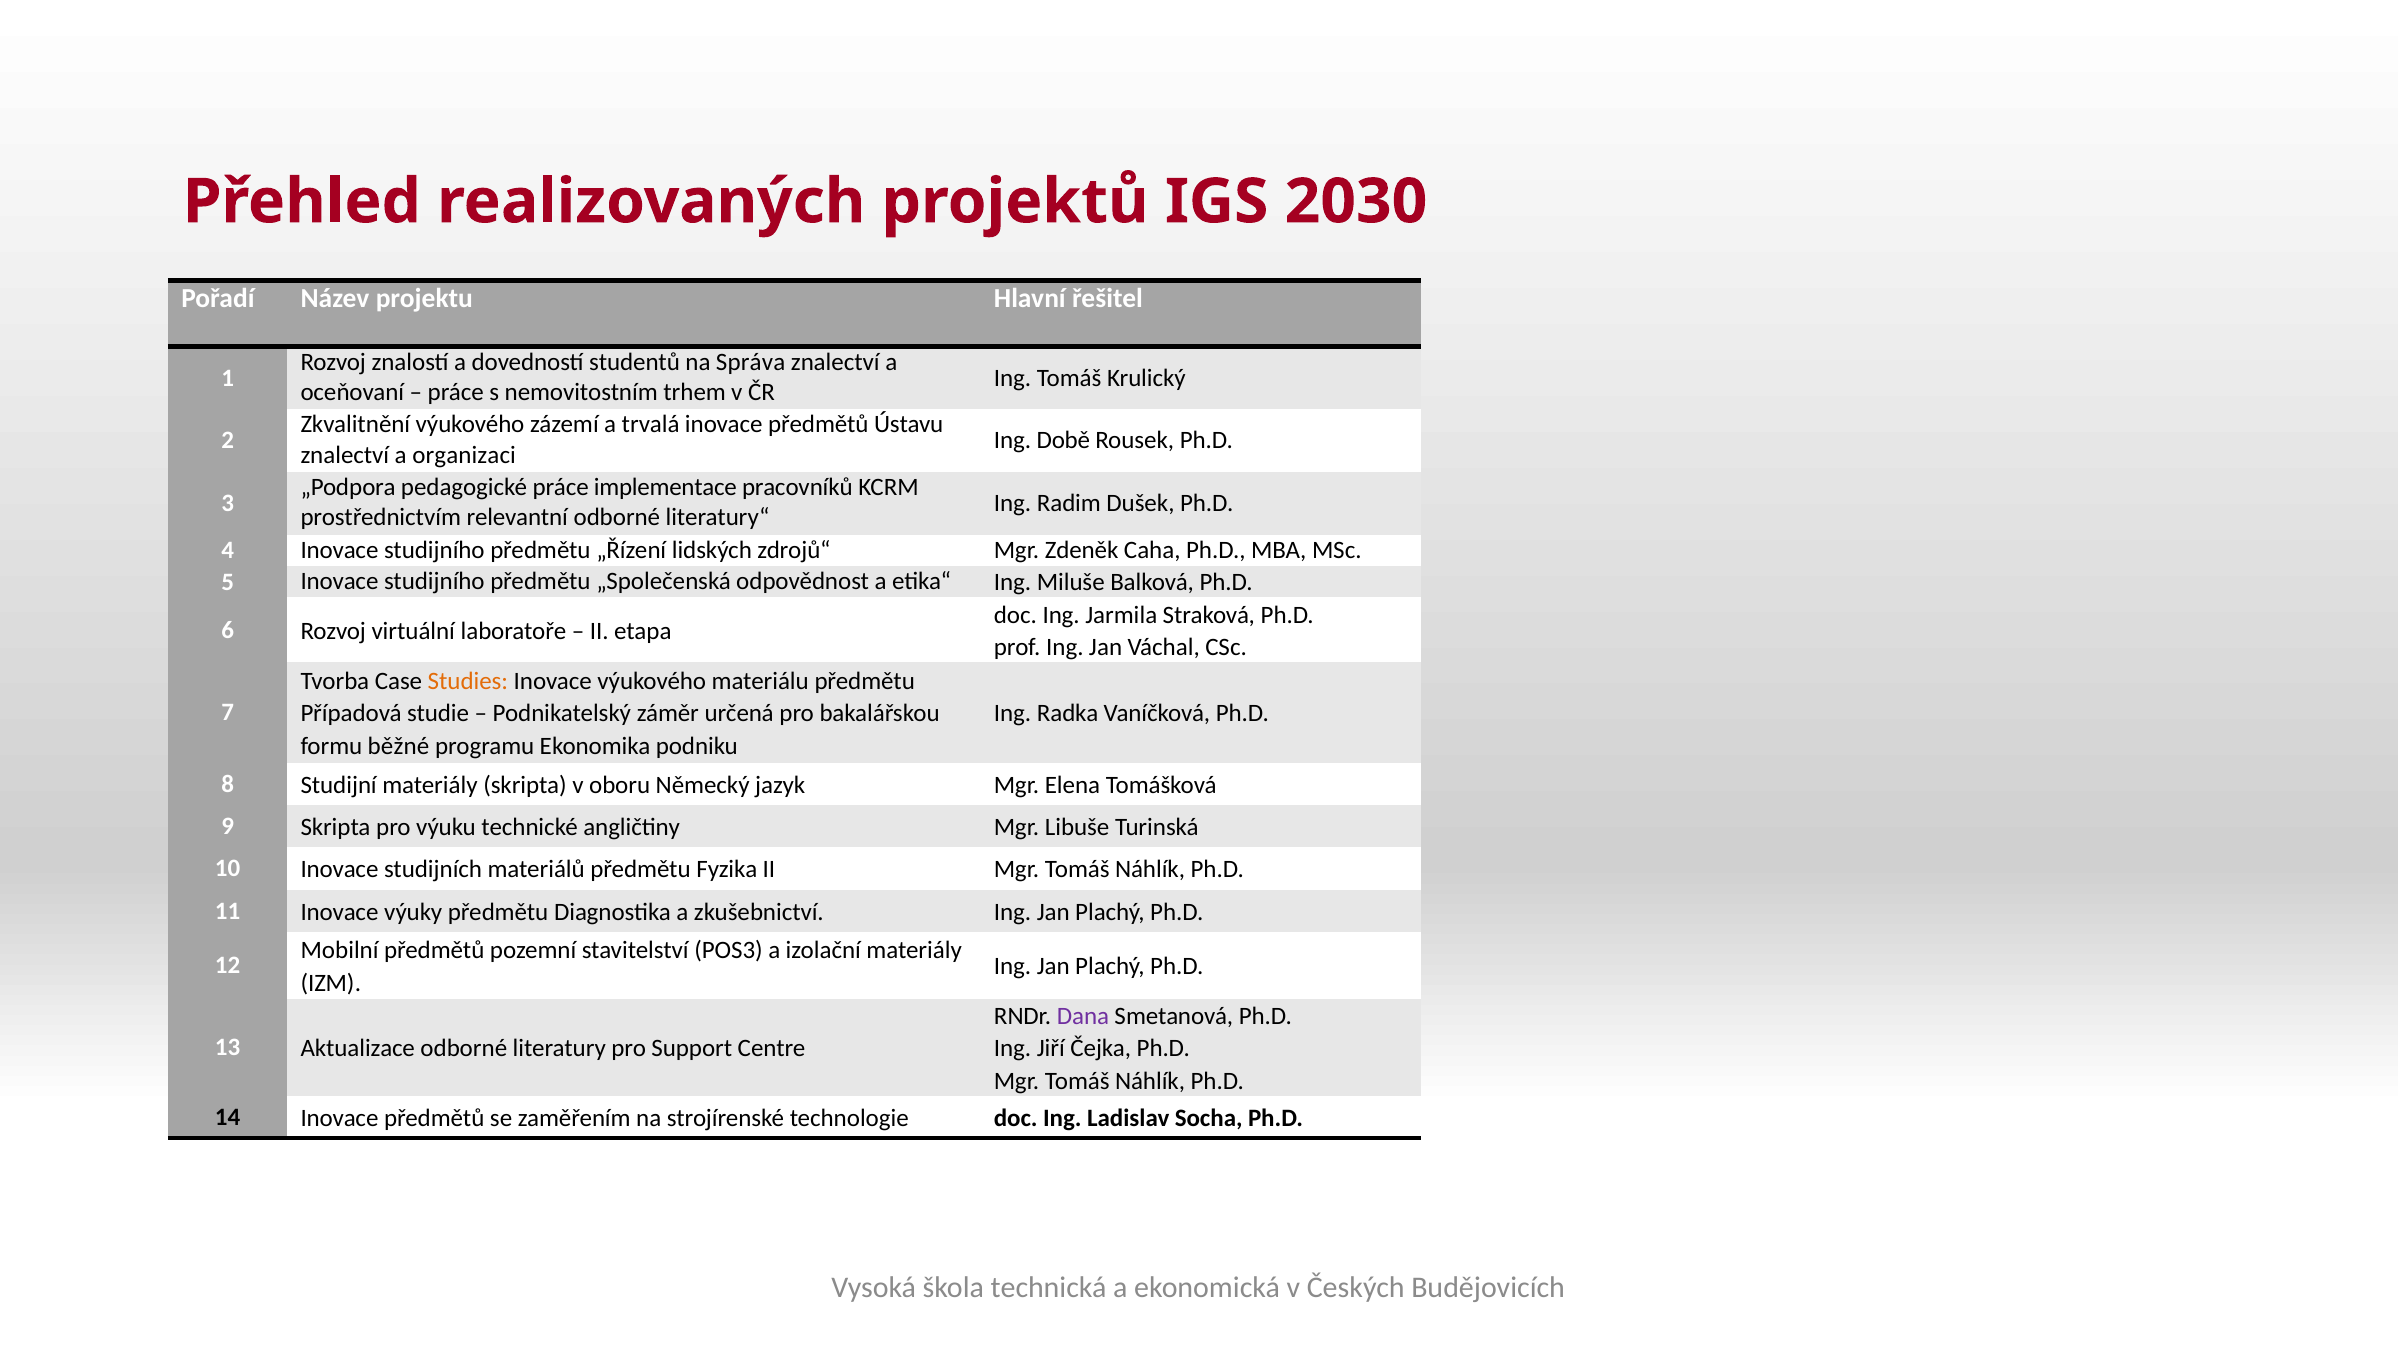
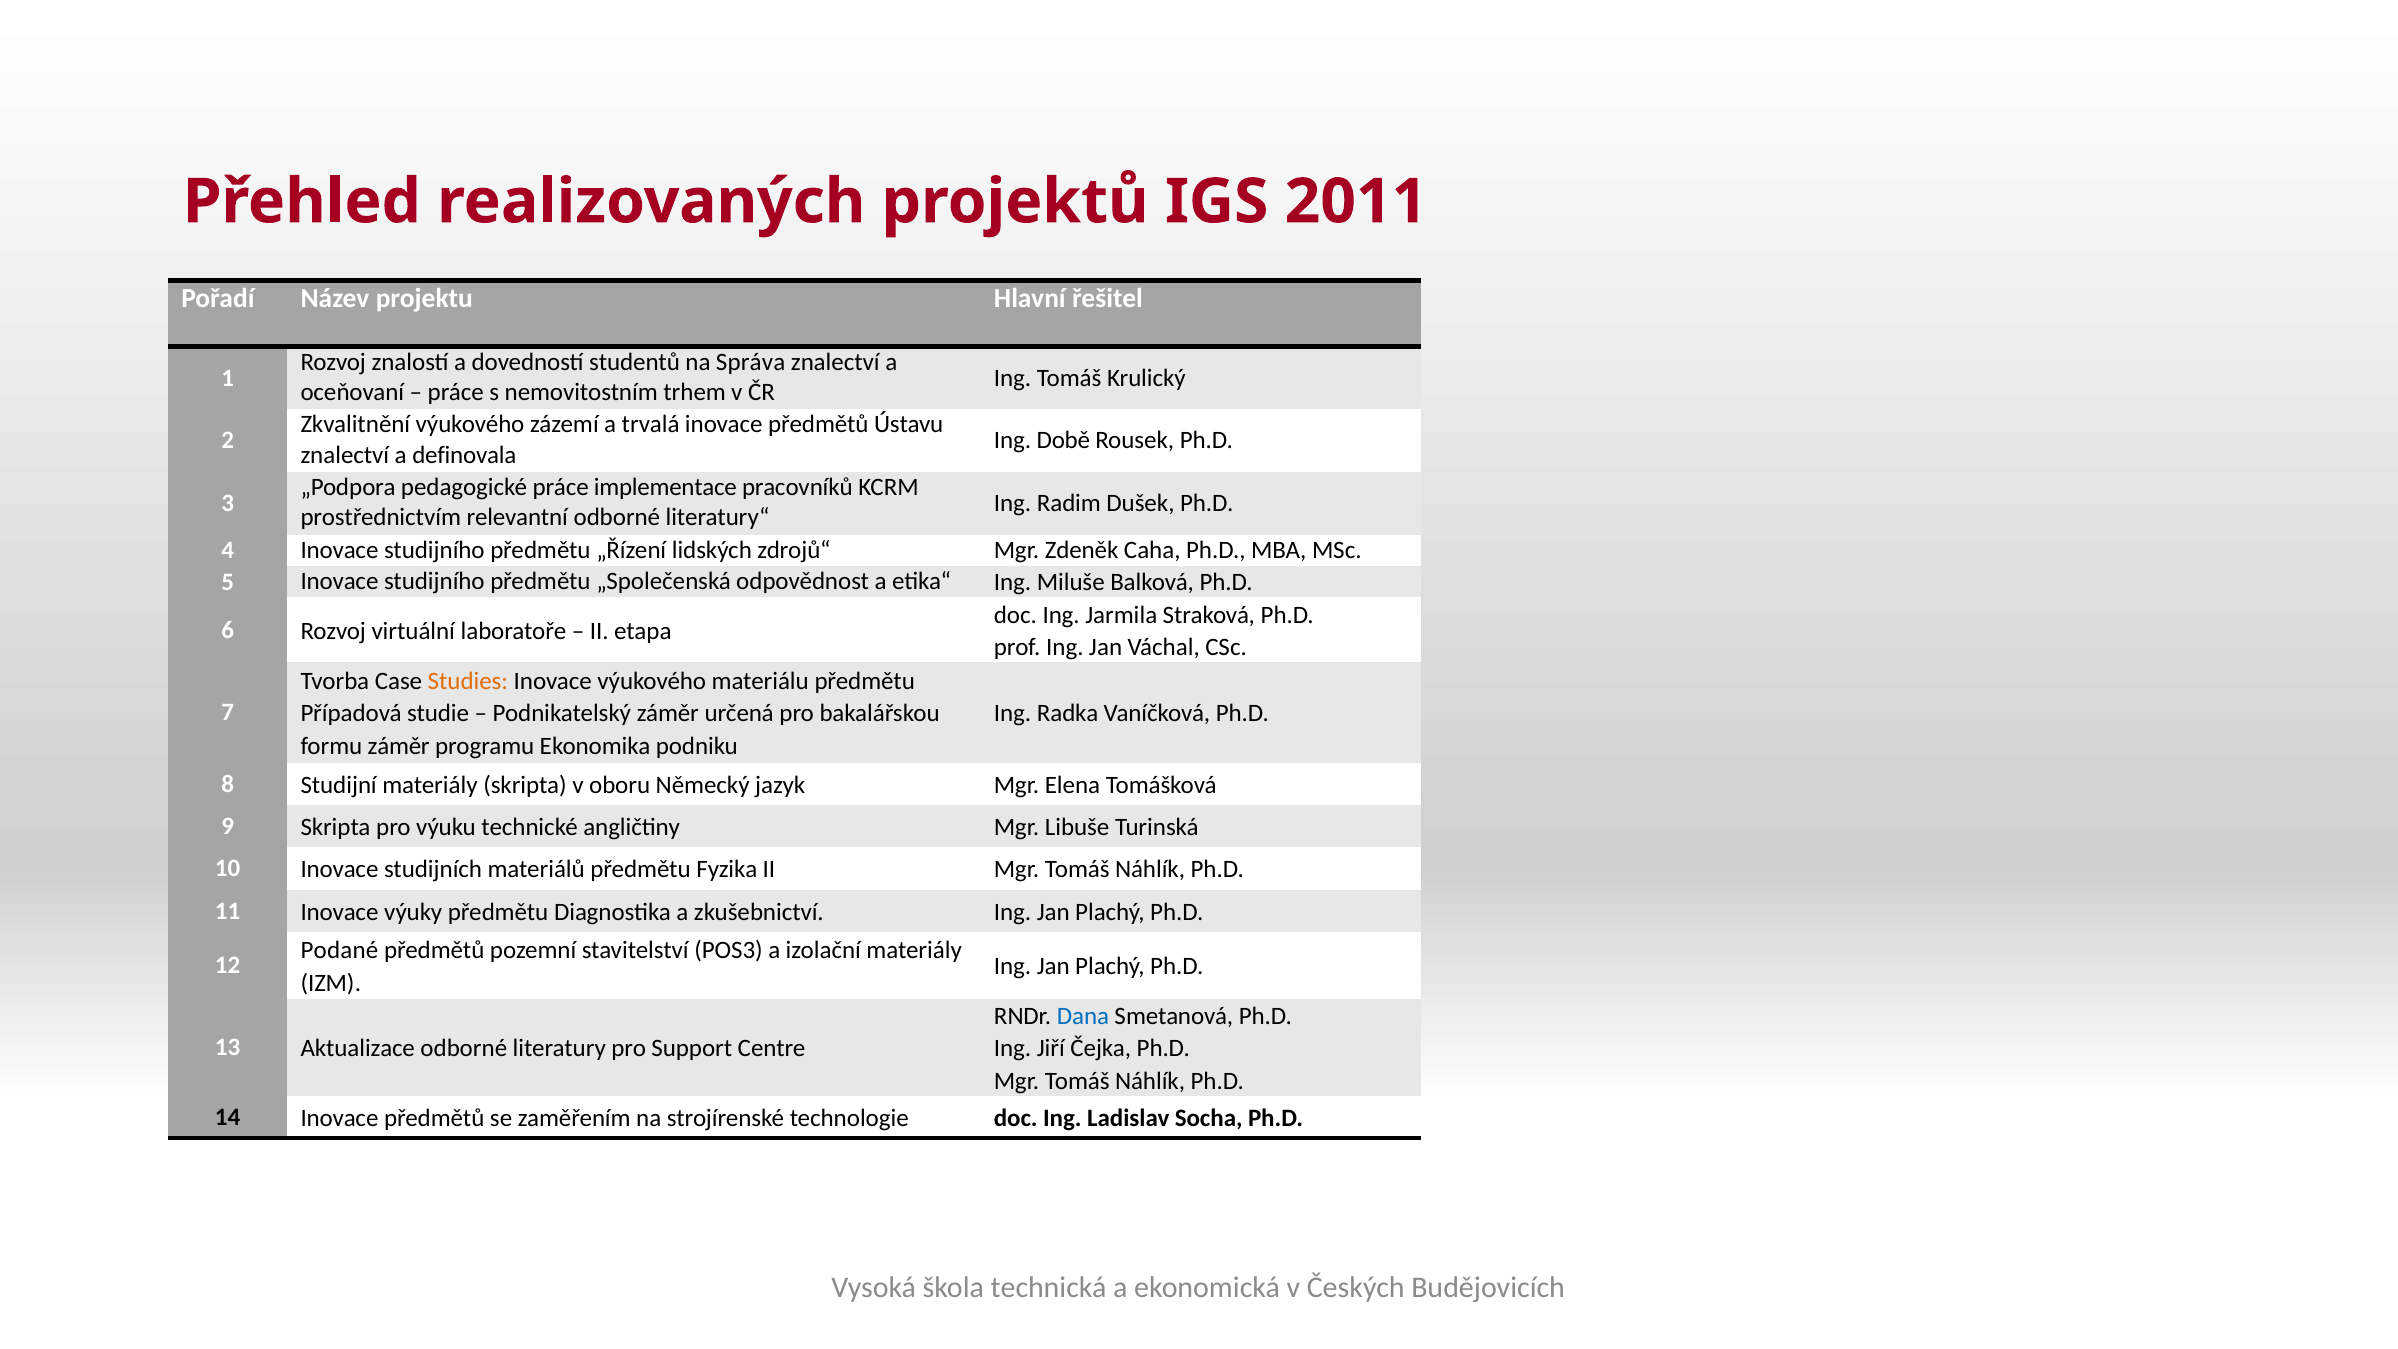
2030: 2030 -> 2011 (1356, 202)
organizaci: organizaci -> definovala (464, 455)
formu běžné: běžné -> záměr (399, 746)
Mobilní: Mobilní -> Podané (339, 950)
Dana colour: purple -> blue (1083, 1016)
